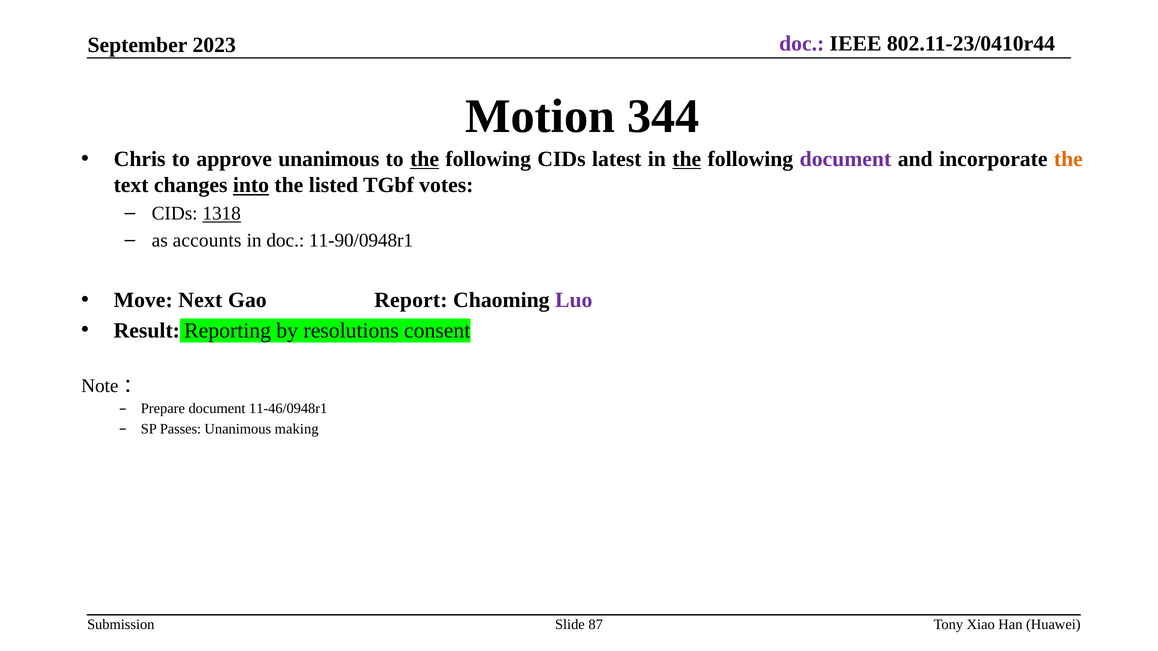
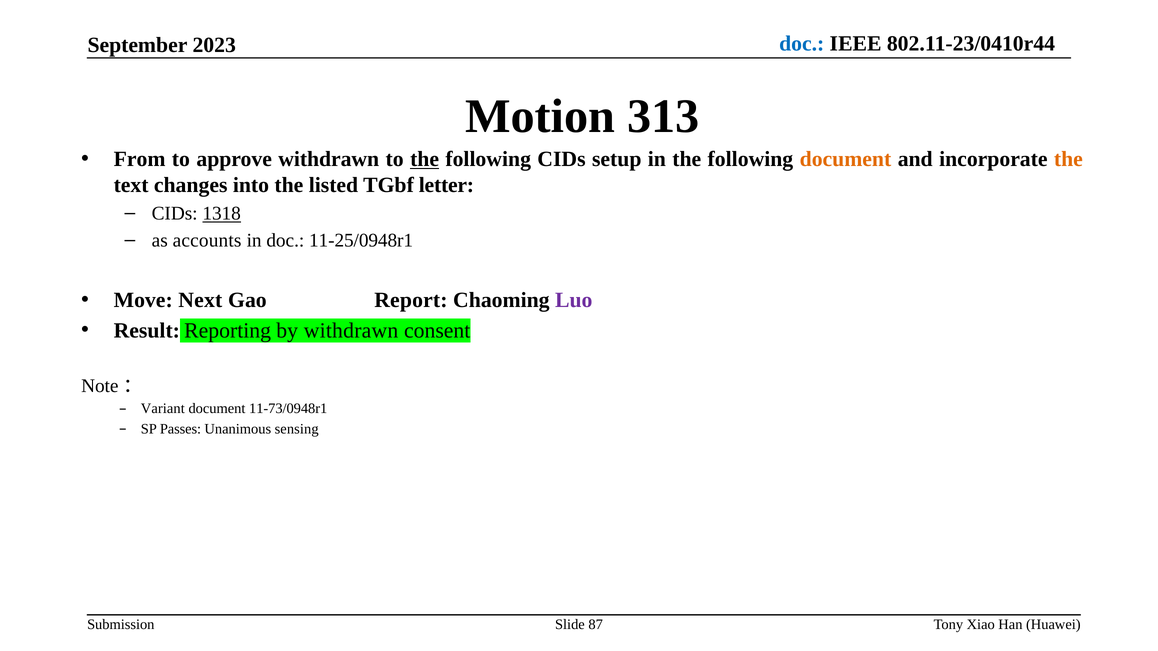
doc colour: purple -> blue (802, 44)
344: 344 -> 313 (663, 116)
Chris: Chris -> From (140, 159)
approve unanimous: unanimous -> withdrawn (329, 159)
latest: latest -> setup (617, 159)
the underline: present -> none (687, 159)
document colour: purple -> orange (845, 159)
into underline: present -> none (251, 185)
votes: votes -> letter (446, 185)
11-90/0948r1: 11-90/0948r1 -> 11-25/0948r1 (361, 241)
by resolutions: resolutions -> withdrawn (351, 331)
Prepare: Prepare -> Variant (163, 409)
11-46/0948r1: 11-46/0948r1 -> 11-73/0948r1 (288, 409)
making: making -> sensing (297, 429)
